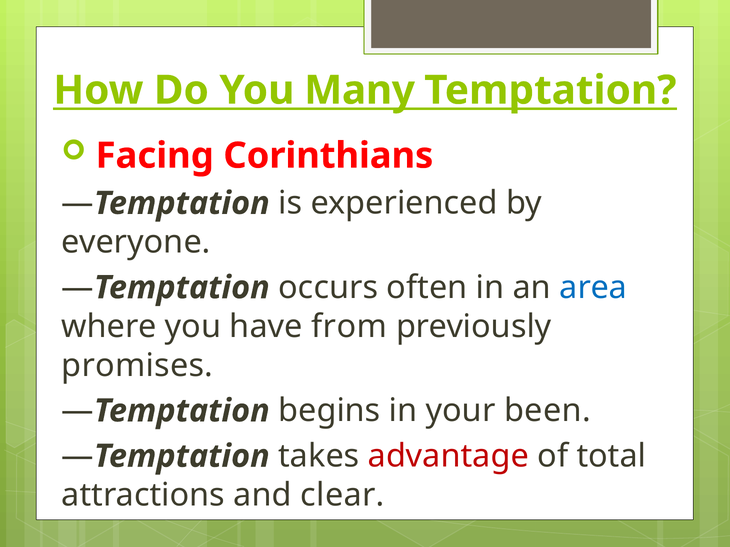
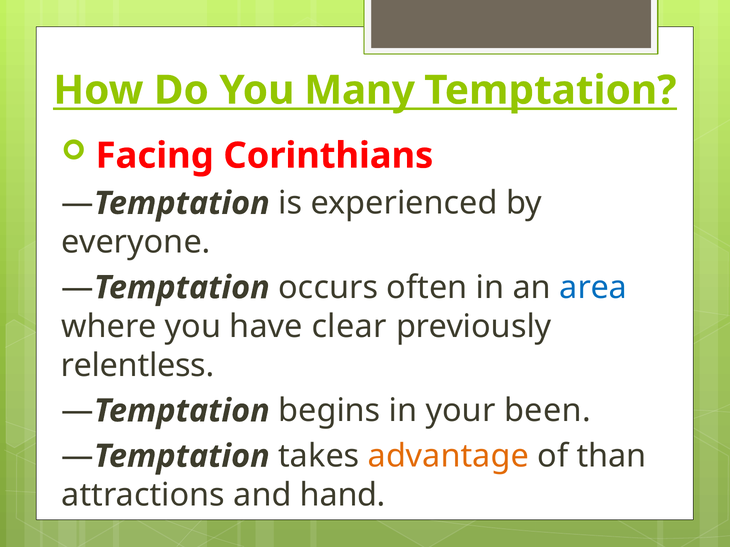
from: from -> clear (349, 327)
promises: promises -> relentless (138, 366)
advantage colour: red -> orange (448, 457)
total: total -> than (611, 457)
clear: clear -> hand (343, 496)
